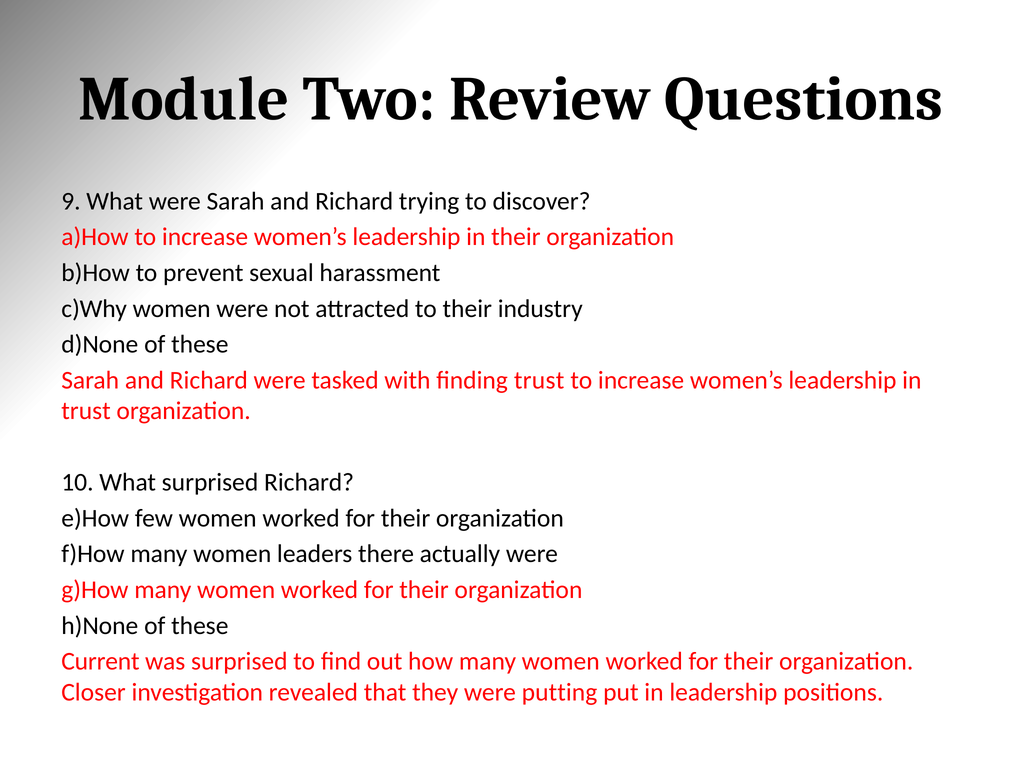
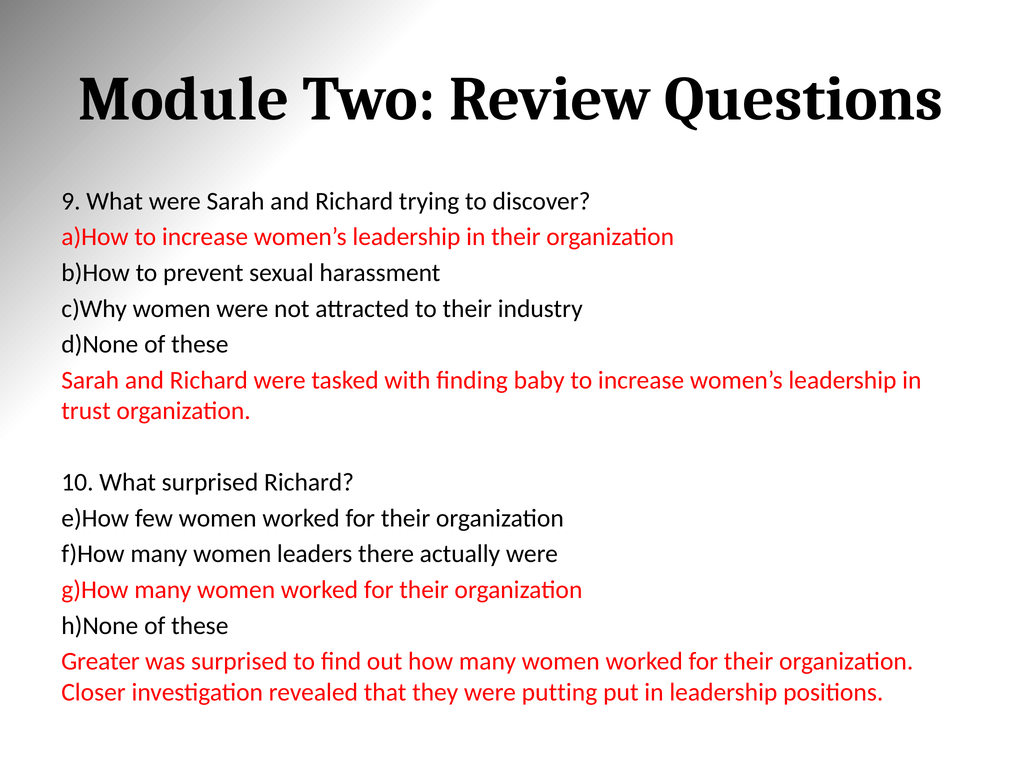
finding trust: trust -> baby (539, 380)
Current: Current -> Greater (101, 661)
